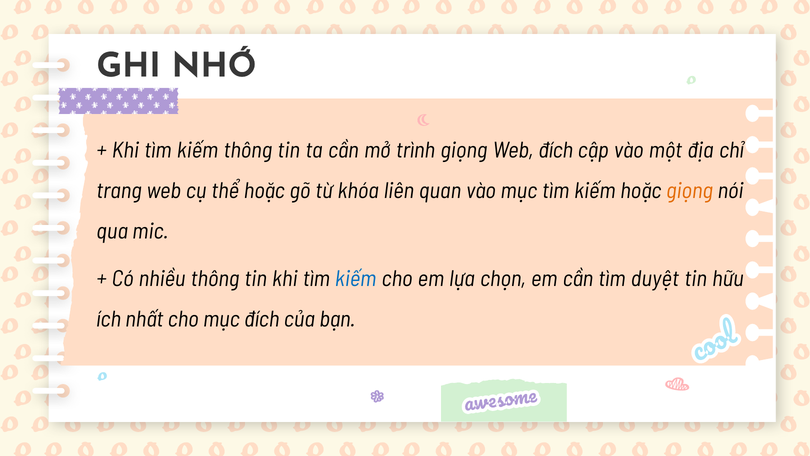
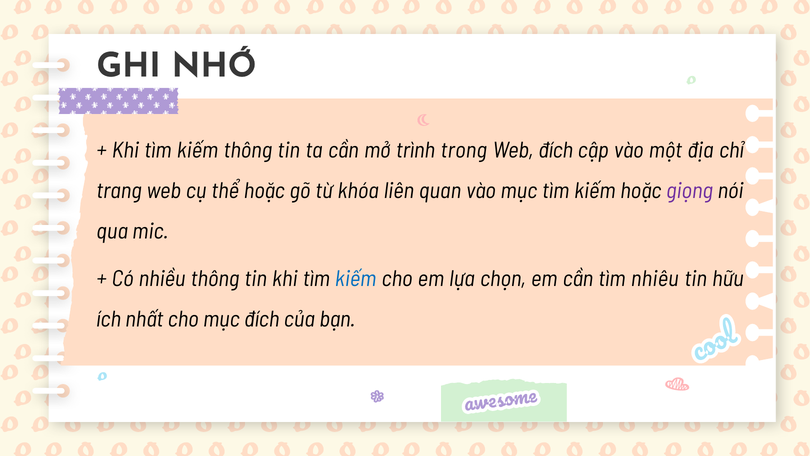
trình giọng: giọng -> trong (464, 150)
giọng colour: orange -> purple (690, 191)
duyệt: duyệt -> nhiêu (655, 278)
